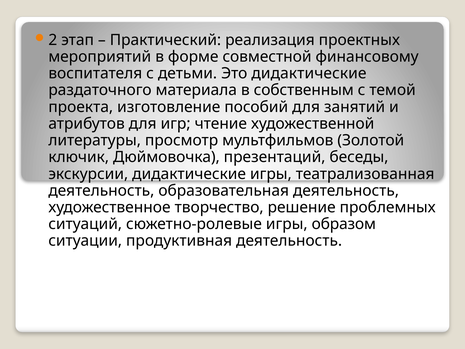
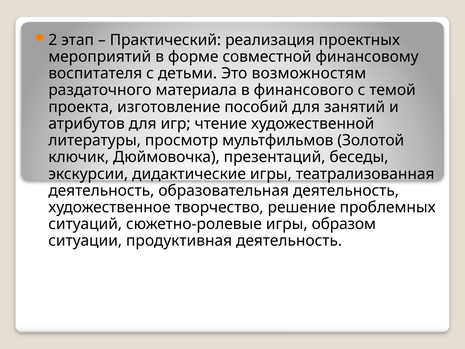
Это дидактические: дидактические -> возможностям (309, 73)
собственным: собственным -> финансового (304, 90)
